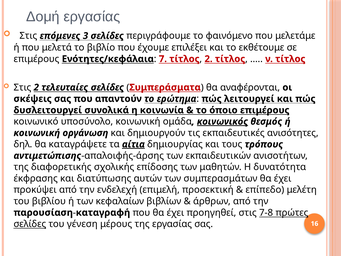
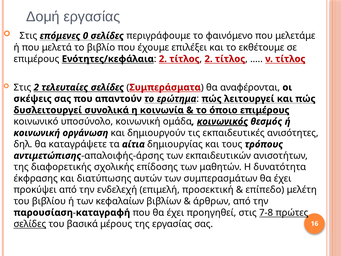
3: 3 -> 0 (85, 36)
7: 7 -> 2 (163, 59)
αίτια underline: present -> none (133, 144)
γένεση: γένεση -> βασικά (82, 224)
